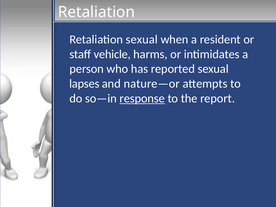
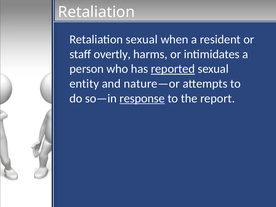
vehicle: vehicle -> overtly (112, 54)
reported underline: none -> present (173, 69)
lapses: lapses -> entity (84, 84)
